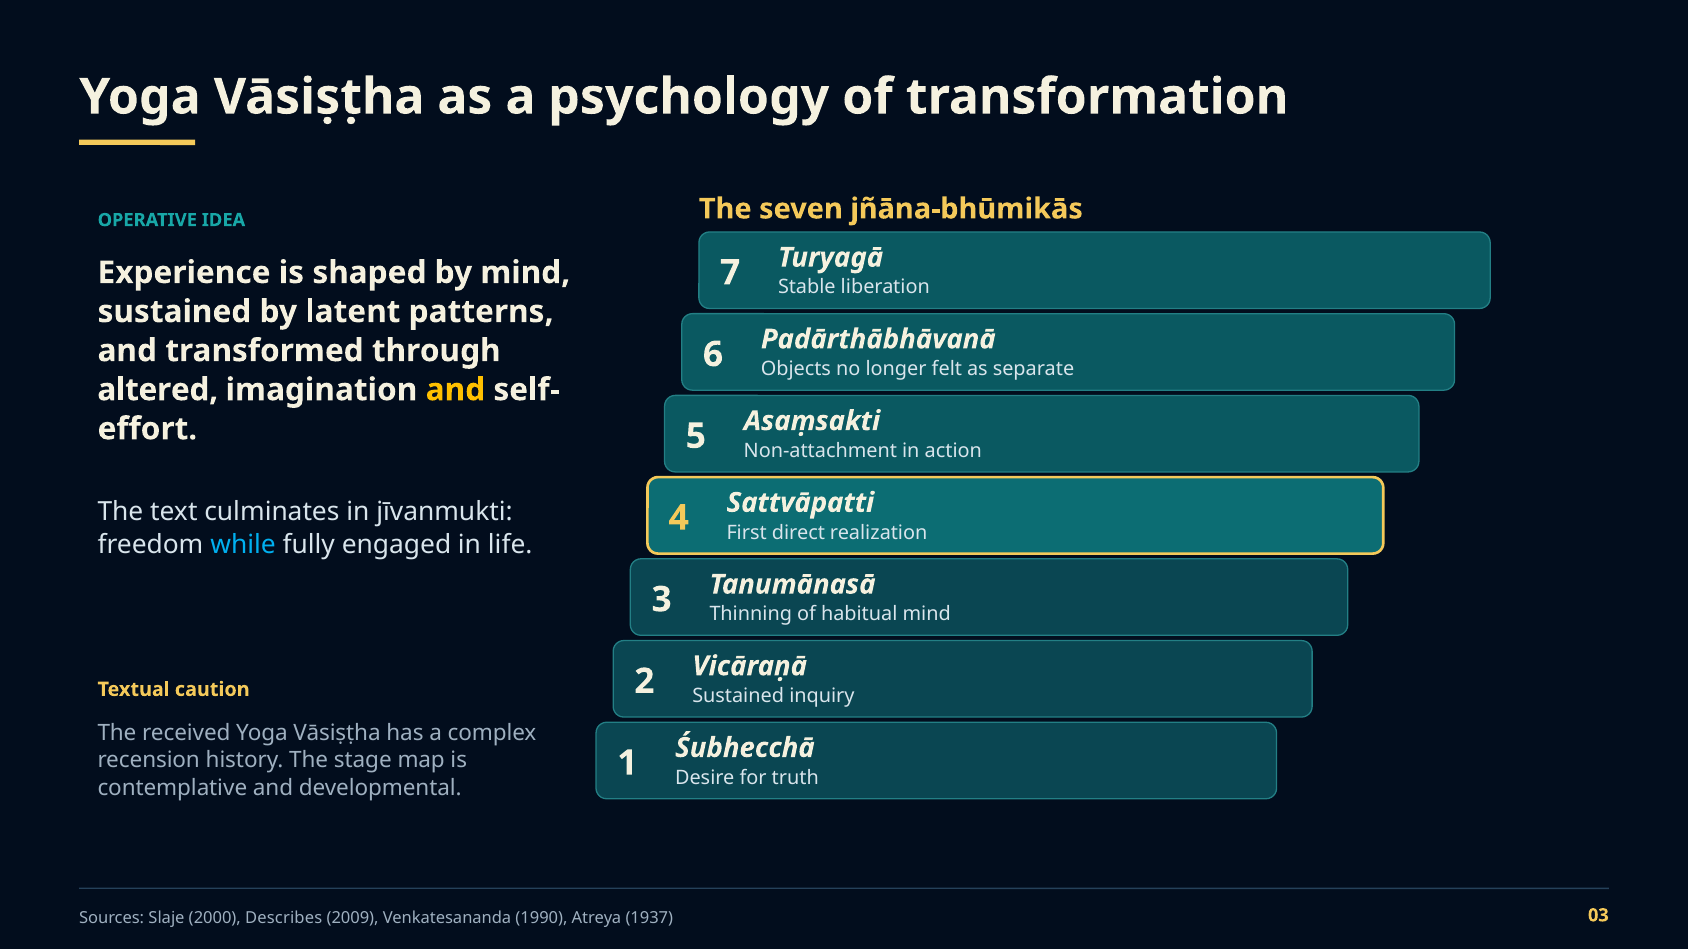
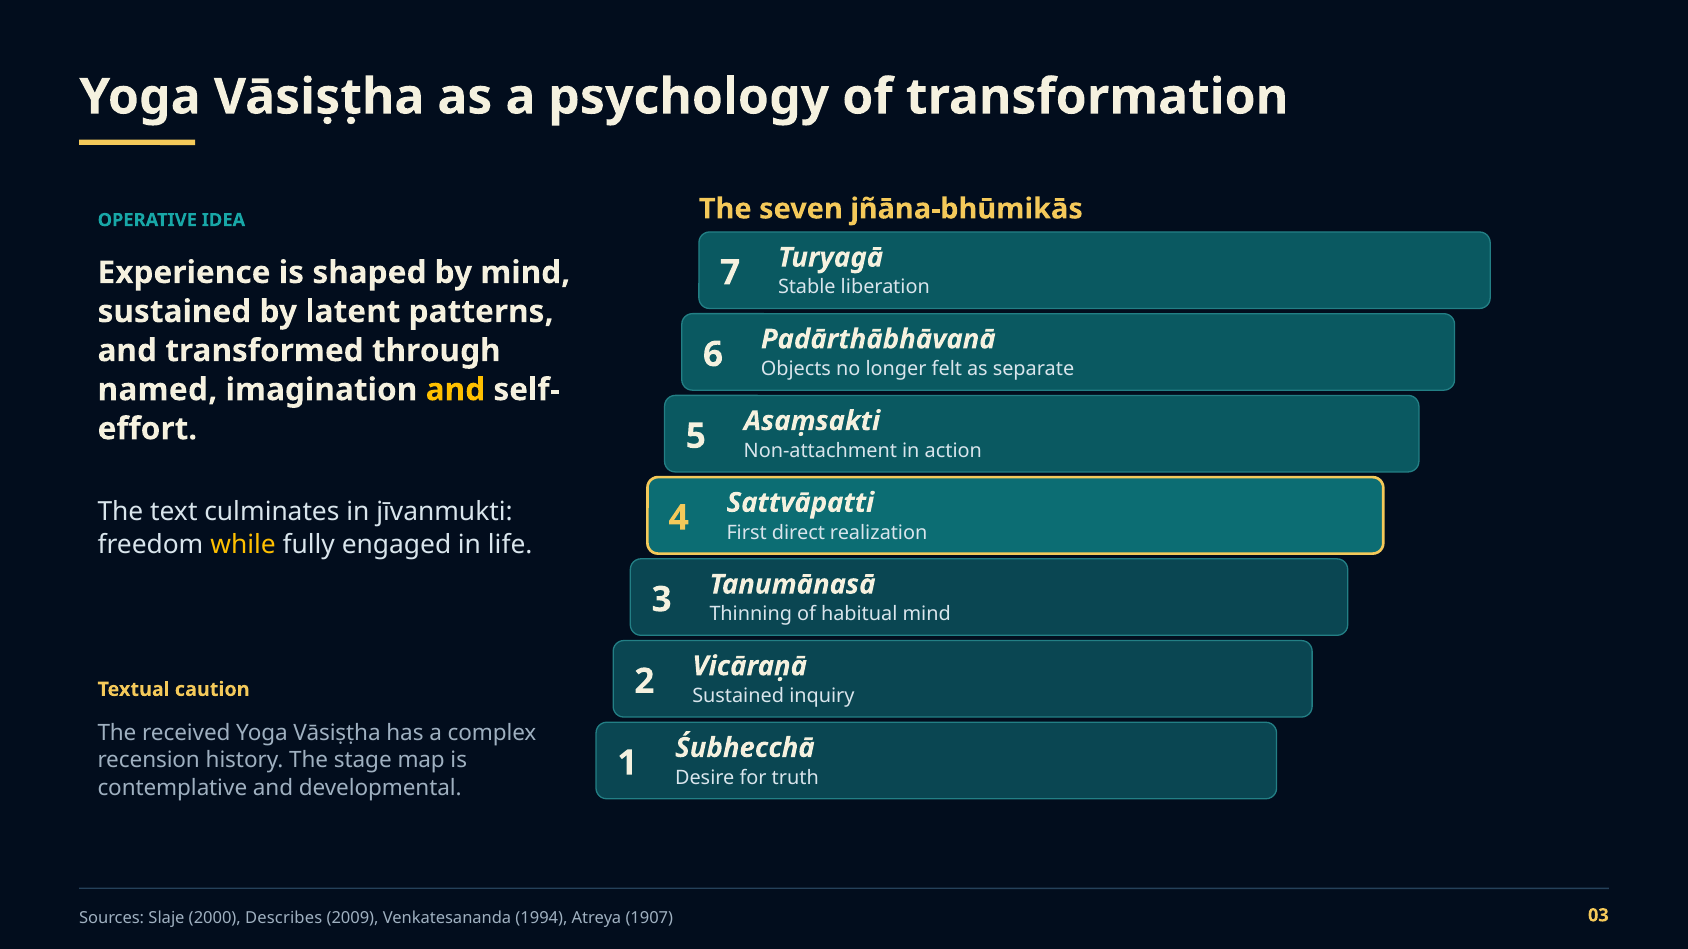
altered: altered -> named (157, 390)
while colour: light blue -> yellow (243, 546)
1990: 1990 -> 1994 (541, 918)
1937: 1937 -> 1907 (649, 918)
